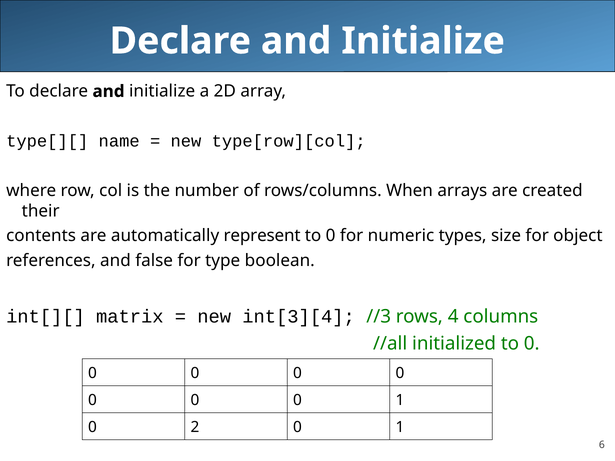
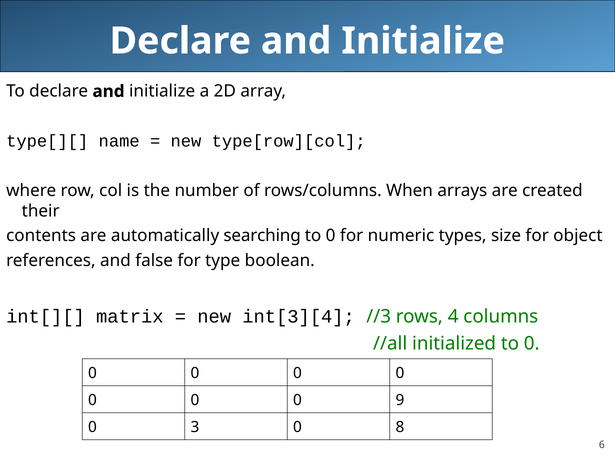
represent: represent -> searching (262, 236)
0 0 1: 1 -> 9 (400, 400)
2: 2 -> 3 (195, 427)
1: 1 -> 8 (400, 427)
